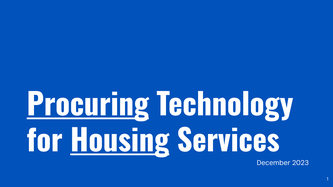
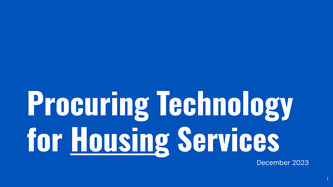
Procuring underline: present -> none (88, 106)
